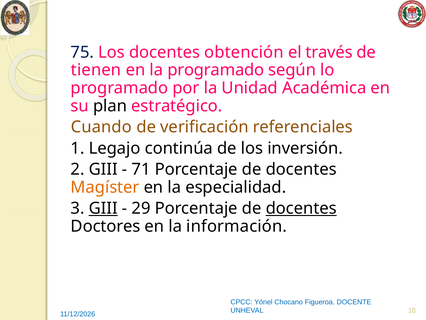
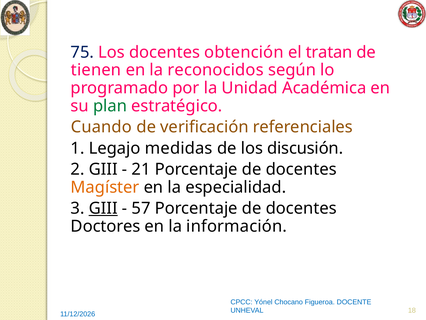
través: través -> tratan (329, 52)
la programado: programado -> reconocidos (216, 70)
plan colour: black -> green (110, 106)
continúa: continúa -> medidas (179, 148)
inversión: inversión -> discusión (305, 148)
71: 71 -> 21 (141, 169)
29: 29 -> 57 (141, 208)
docentes underline: present -> none (301, 208)
